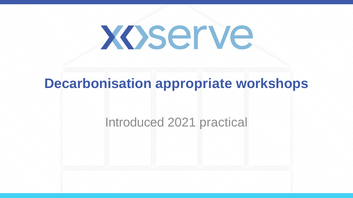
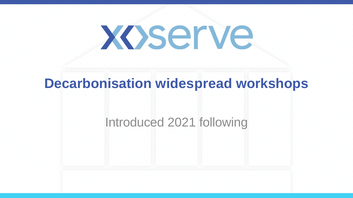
appropriate: appropriate -> widespread (194, 84)
practical: practical -> following (224, 123)
